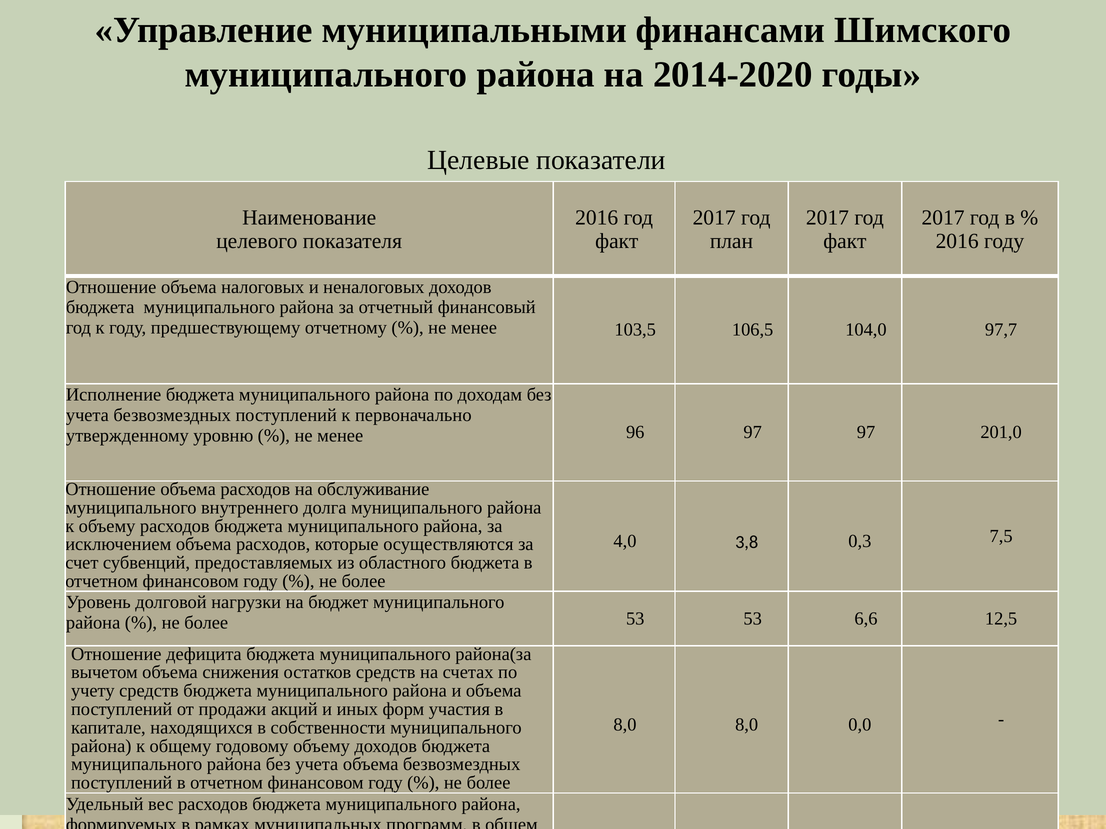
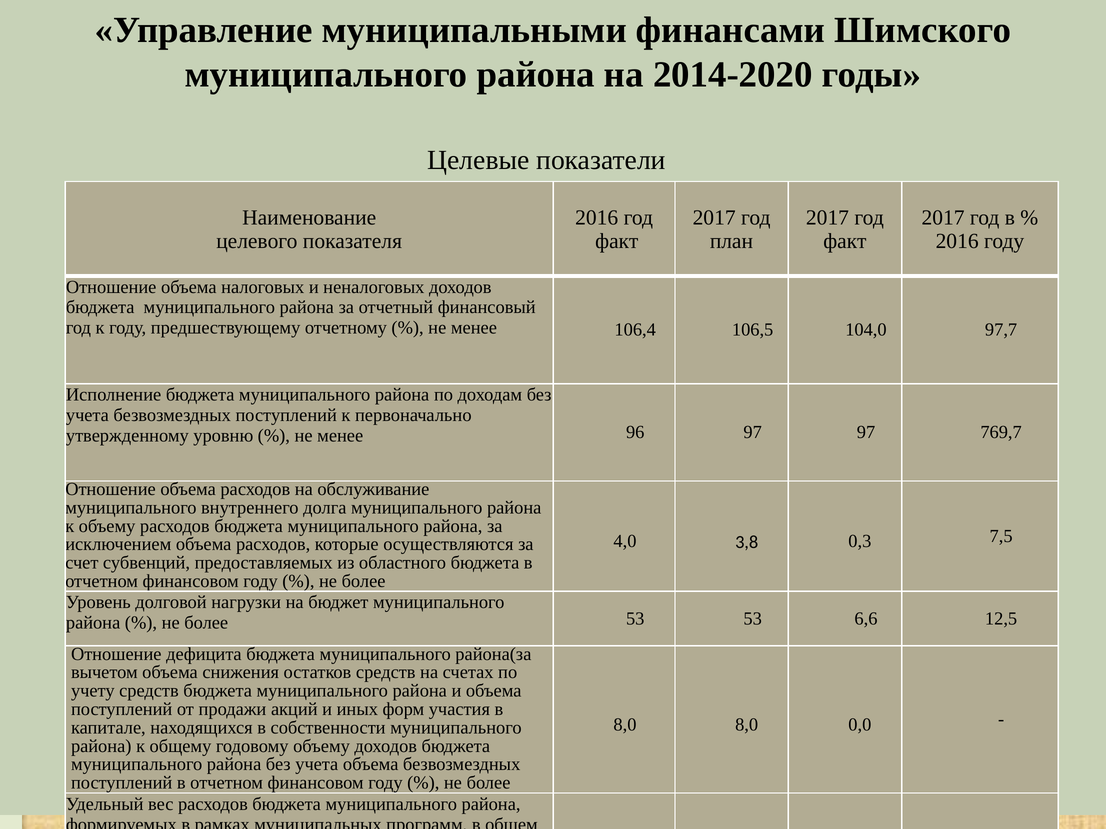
103,5: 103,5 -> 106,4 (635, 330)
201,0: 201,0 -> 769,7 (1001, 433)
